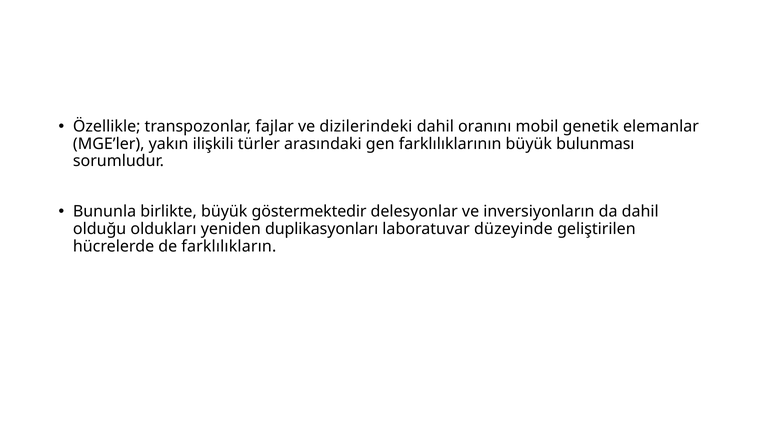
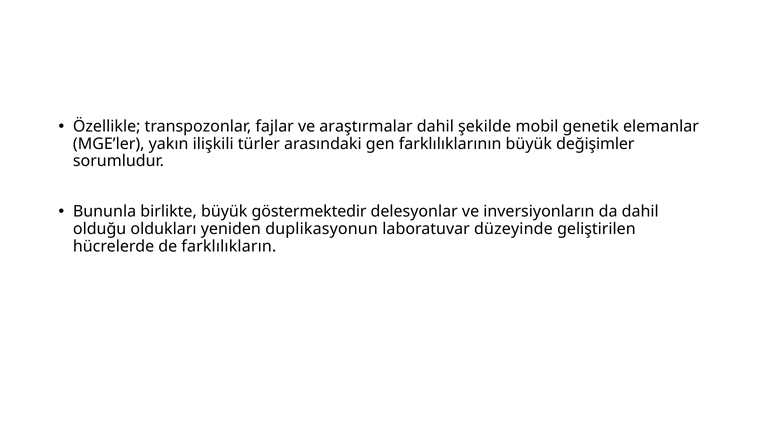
dizilerindeki: dizilerindeki -> araştırmalar (366, 126)
oranını: oranını -> şekilde (485, 126)
bulunması: bulunması -> değişimler (595, 144)
duplikasyonları: duplikasyonları -> duplikasyonun (322, 229)
